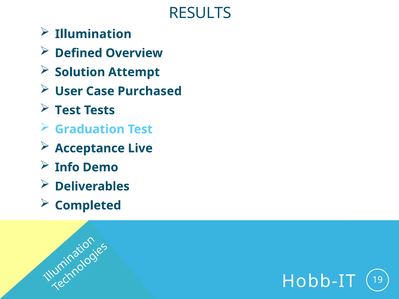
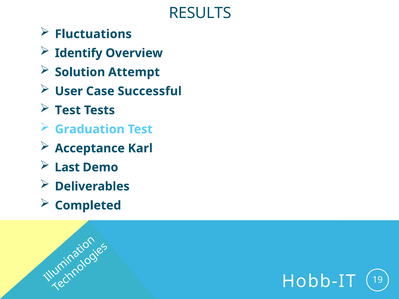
Illumination: Illumination -> Fluctuations (93, 34)
Defined: Defined -> Identify (79, 53)
Purchased: Purchased -> Successful (150, 91)
Live: Live -> Karl (140, 148)
Info: Info -> Last (67, 167)
